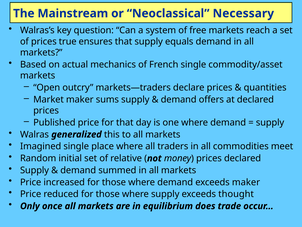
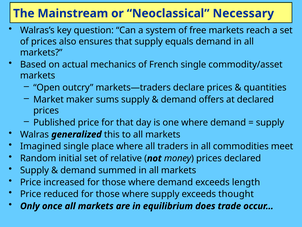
true: true -> also (68, 41)
exceeds maker: maker -> length (246, 182)
